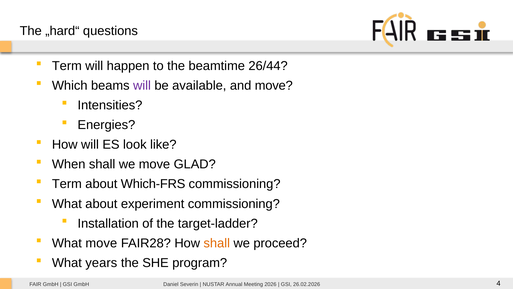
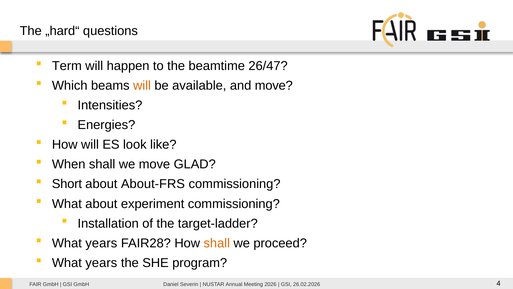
26/44: 26/44 -> 26/47 (268, 66)
will colour: purple -> orange (142, 85)
Term: Term -> Short (67, 184)
Which-FRS: Which-FRS -> About-FRS (153, 184)
move: move -> years (101, 243)
